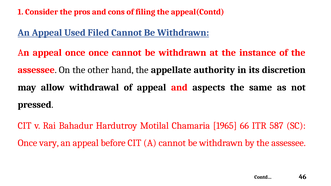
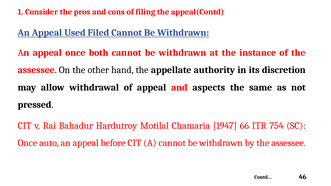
once once: once -> both (99, 53)
1965: 1965 -> 1947 (225, 126)
587: 587 -> 754 (276, 126)
vary: vary -> auto (49, 143)
